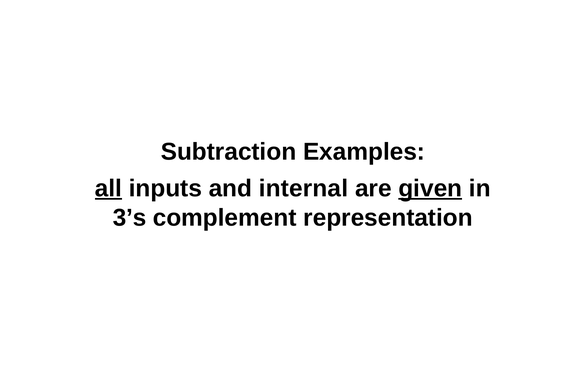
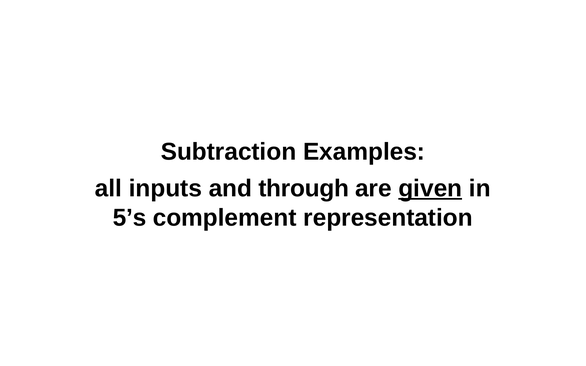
all underline: present -> none (108, 188)
internal: internal -> through (304, 188)
3’s: 3’s -> 5’s (130, 218)
